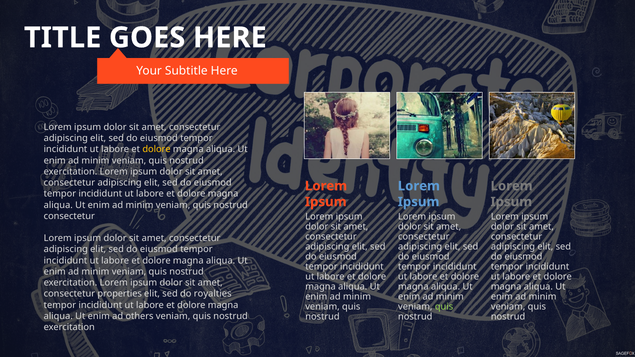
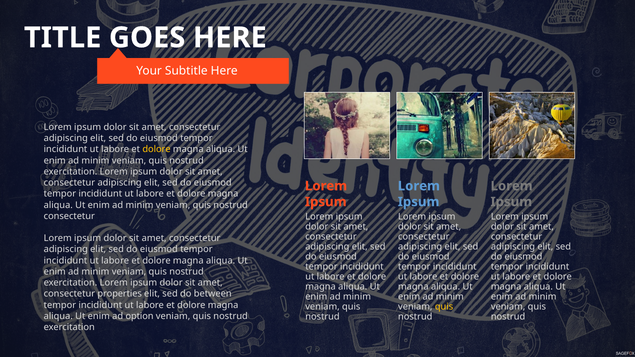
royalties: royalties -> between (213, 294)
quis colour: light green -> yellow (444, 307)
others: others -> option (140, 316)
